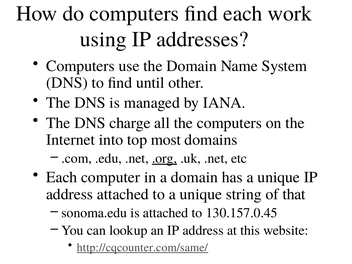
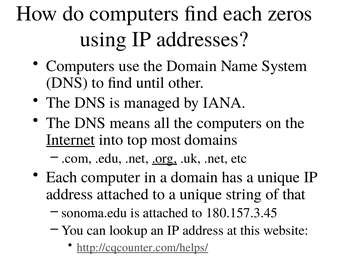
work: work -> zeros (290, 14)
charge: charge -> means (130, 123)
Internet underline: none -> present (71, 140)
130.157.0.45: 130.157.0.45 -> 180.157.3.45 (242, 213)
http://cqcounter.com/same/: http://cqcounter.com/same/ -> http://cqcounter.com/helps/ (142, 248)
